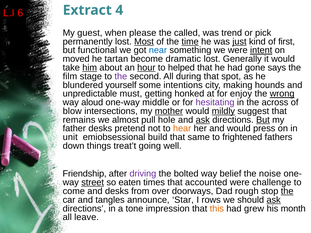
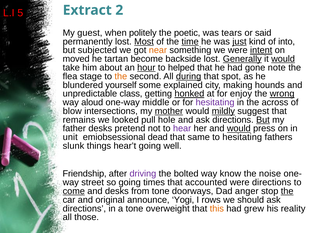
4: 4 -> 2 (119, 10)
6: 6 -> 5 (20, 13)
please: please -> politely (143, 33)
called: called -> poetic (187, 33)
trend: trend -> tears (232, 33)
pick: pick -> said (263, 33)
first: first -> into (287, 42)
functional: functional -> subjected (97, 50)
near colour: blue -> orange (158, 50)
dramatic: dramatic -> backside (183, 59)
Generally underline: none -> present (242, 59)
would underline: none -> present (283, 59)
him underline: present -> none (90, 68)
says: says -> note (277, 68)
film: film -> flea (70, 76)
the colour: purple -> orange (121, 76)
during underline: none -> present (189, 76)
intentions: intentions -> explained (183, 85)
must: must -> class (131, 94)
honked underline: none -> present (189, 94)
almost: almost -> looked (125, 120)
ask underline: present -> none (203, 120)
hear colour: orange -> purple (182, 129)
would underline: none -> present (239, 129)
build: build -> dead (158, 137)
to frightened: frightened -> hesitating (242, 137)
down: down -> slunk (74, 146)
treat’t: treat’t -> hear’t (125, 146)
belief: belief -> know (230, 174)
street underline: present -> none (93, 183)
so eaten: eaten -> going (130, 183)
were challenge: challenge -> directions (272, 183)
come underline: none -> present (74, 191)
from over: over -> tone (161, 191)
rough: rough -> anger (247, 191)
tangles: tangles -> original (110, 200)
Star: Star -> Yogi (183, 200)
ask underline: present -> none (274, 200)
impression: impression -> overweight (168, 209)
month: month -> reality (293, 209)
leave: leave -> those (87, 217)
